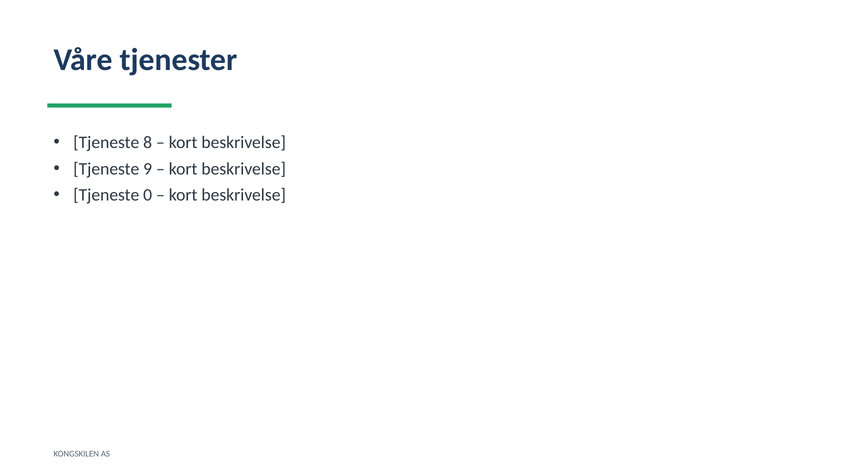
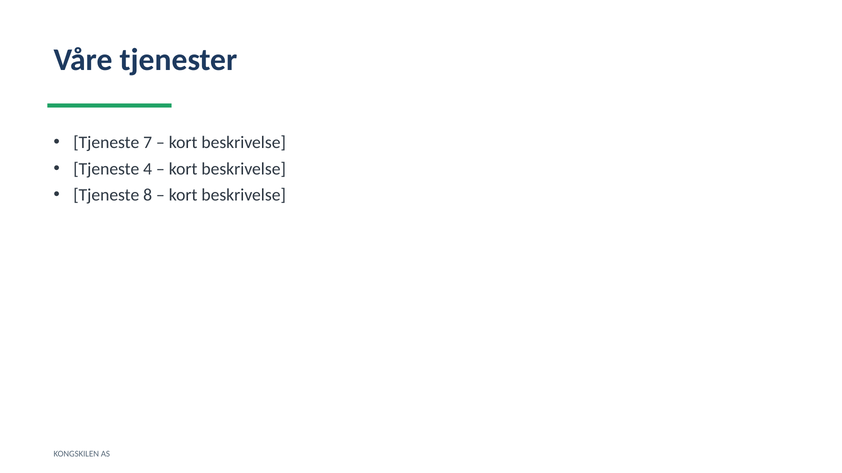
8: 8 -> 7 (148, 143)
9: 9 -> 4 (148, 169)
0: 0 -> 8 (148, 195)
